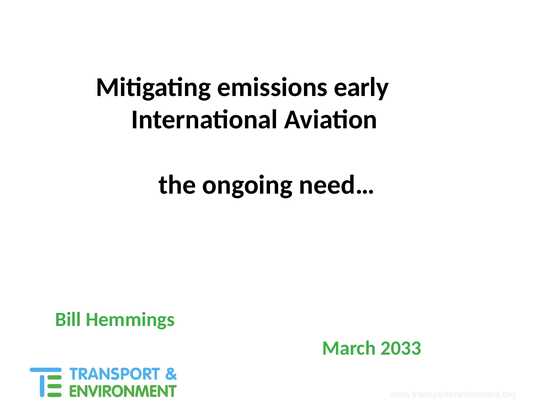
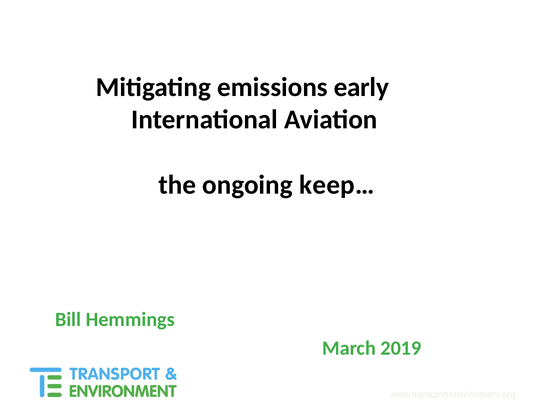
need…: need… -> keep… (337, 185)
2033: 2033 -> 2019 (401, 348)
